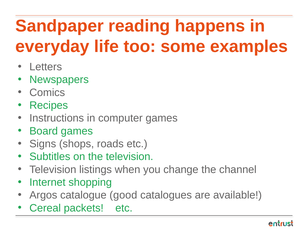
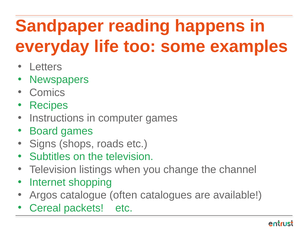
good: good -> often (123, 195)
